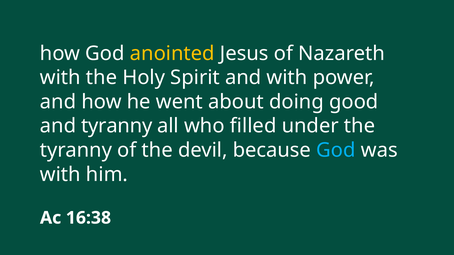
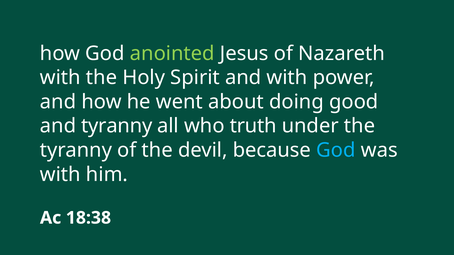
anointed colour: yellow -> light green (172, 54)
filled: filled -> truth (253, 126)
16:38: 16:38 -> 18:38 (88, 218)
